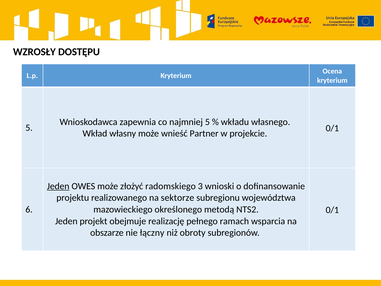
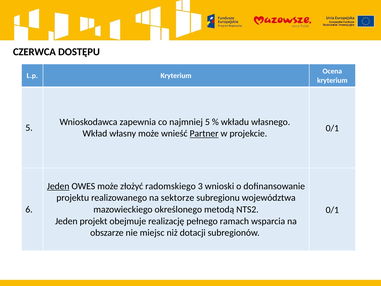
WZROSŁY: WZROSŁY -> CZERWCA (34, 52)
Partner underline: none -> present (204, 133)
łączny: łączny -> miejsc (152, 233)
obroty: obroty -> dotacji (193, 233)
